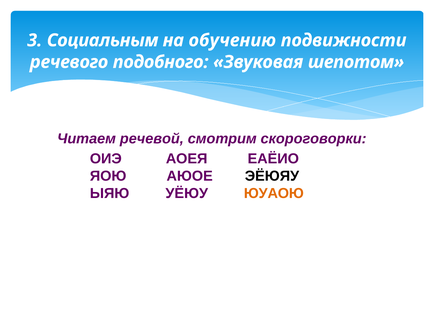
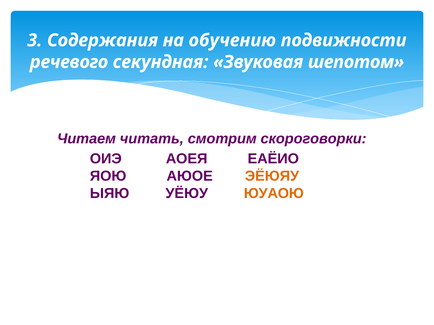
Социальным: Социальным -> Содержания (103, 40)
подобного: подобного -> секундная (161, 62)
речевой: речевой -> читать (152, 139)
ЭЁЮЯУ colour: black -> orange (272, 176)
